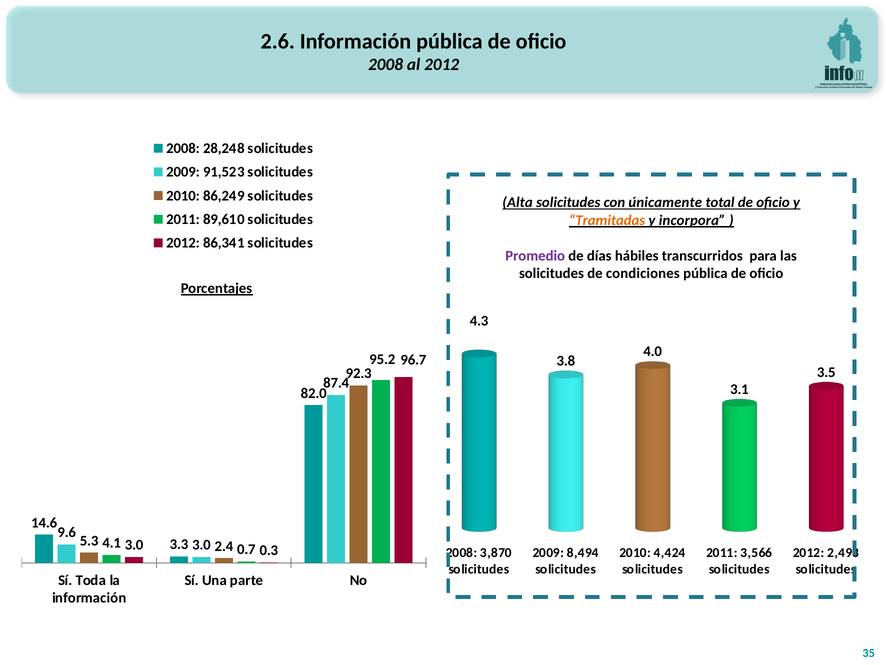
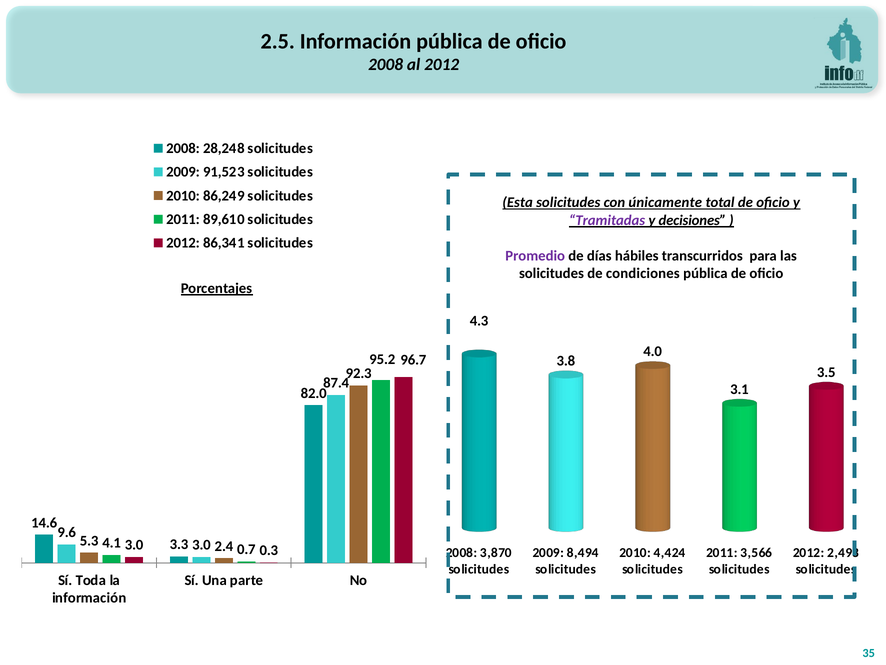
2.6: 2.6 -> 2.5 (278, 41)
Alta: Alta -> Esta (518, 202)
Tramitadas colour: orange -> purple (607, 220)
incorpora: incorpora -> decisiones (692, 220)
